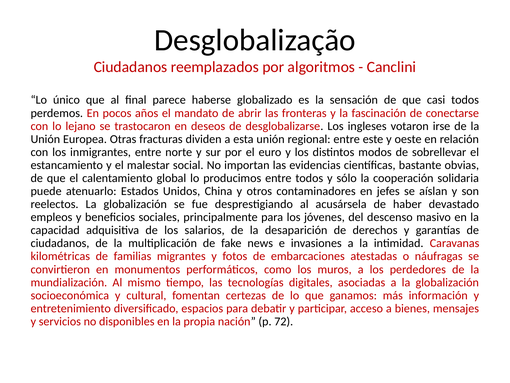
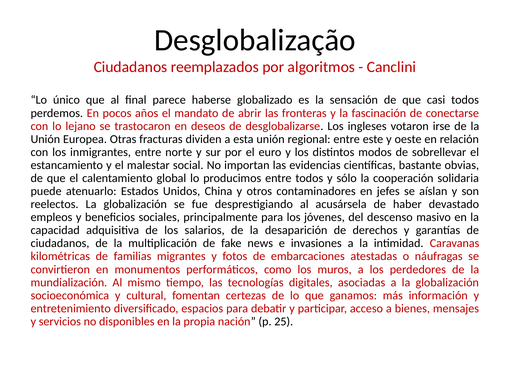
72: 72 -> 25 (284, 321)
